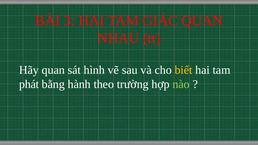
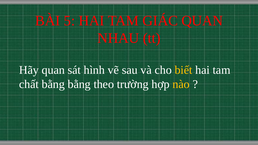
3: 3 -> 5 (69, 21)
phát: phát -> chất (29, 84)
bằng hành: hành -> bằng (79, 84)
nào colour: light green -> yellow (181, 84)
